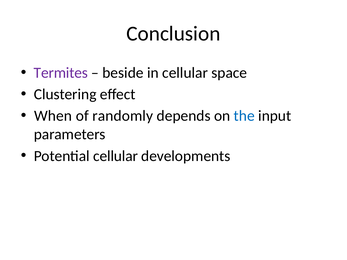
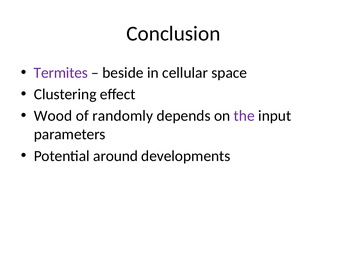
When: When -> Wood (53, 116)
the colour: blue -> purple (244, 116)
Potential cellular: cellular -> around (116, 156)
